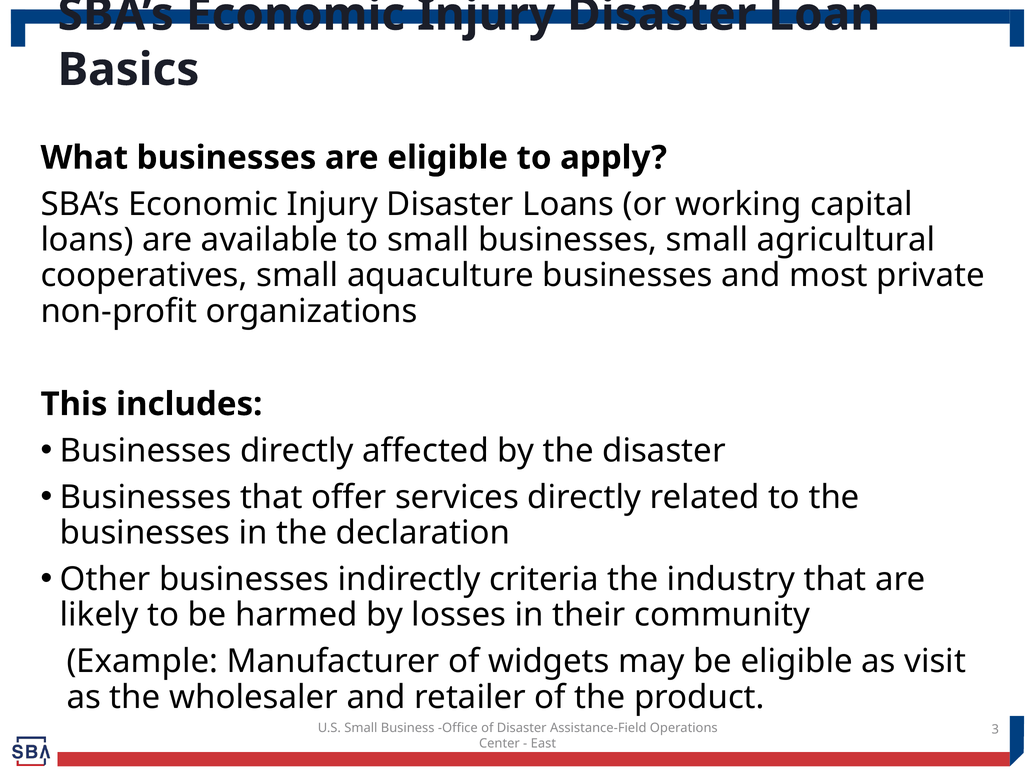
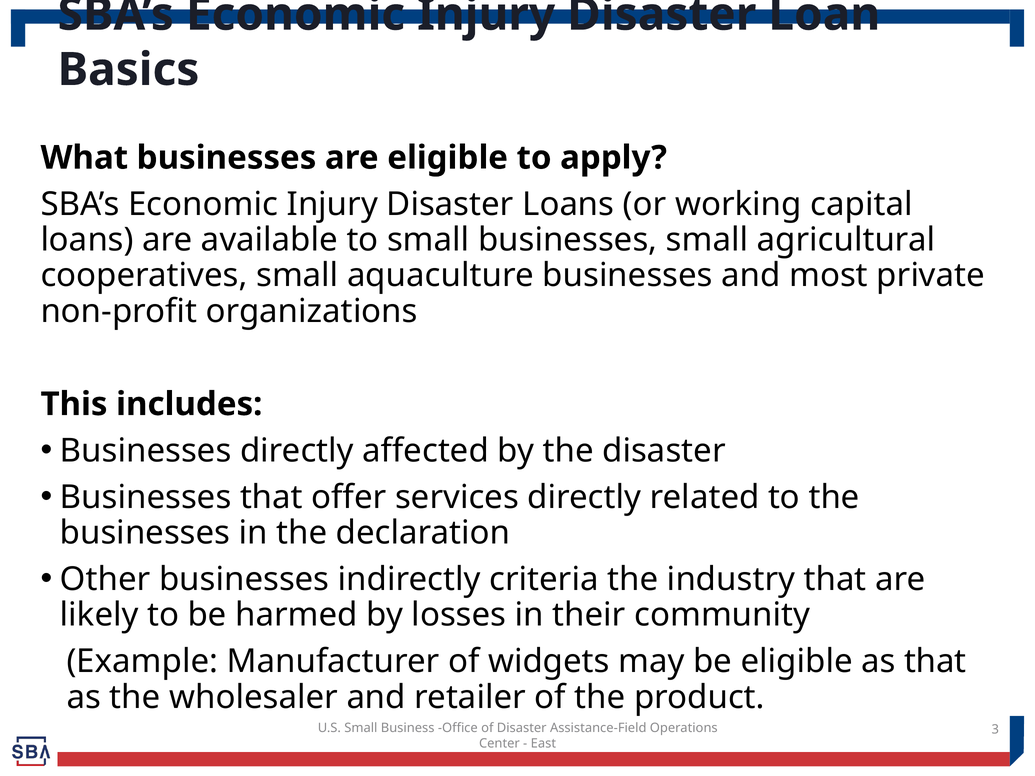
as visit: visit -> that (935, 662)
